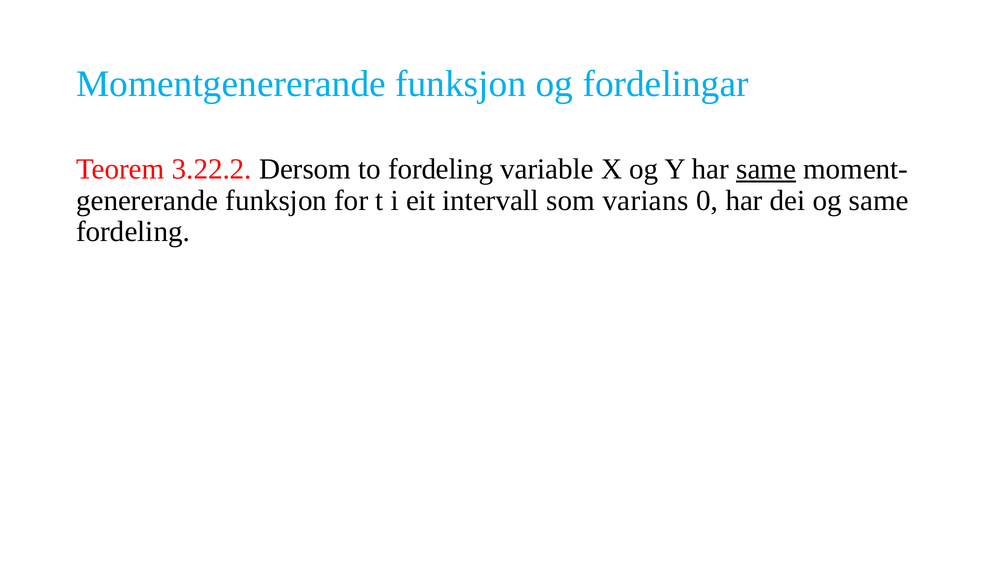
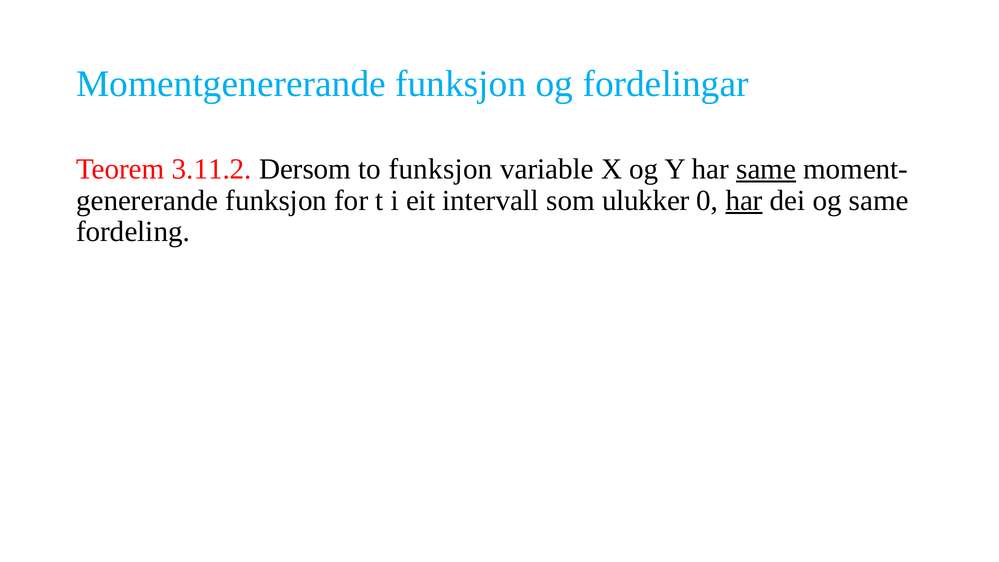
3.22.2: 3.22.2 -> 3.11.2 (212, 169)
to fordeling: fordeling -> funksjon (441, 169)
varians: varians -> ulukker (646, 200)
har underline: none -> present (744, 200)
